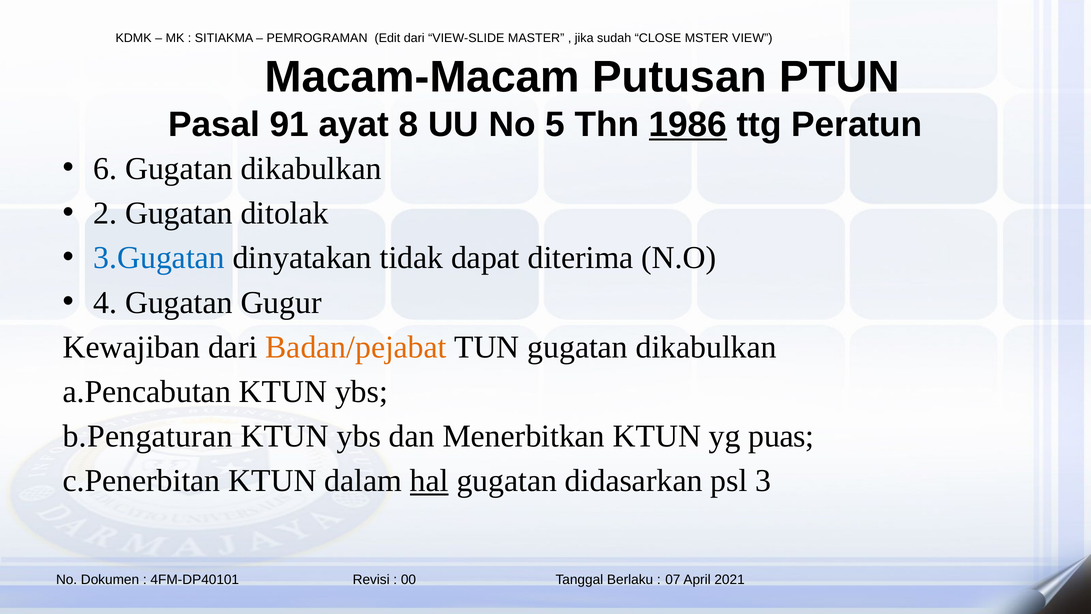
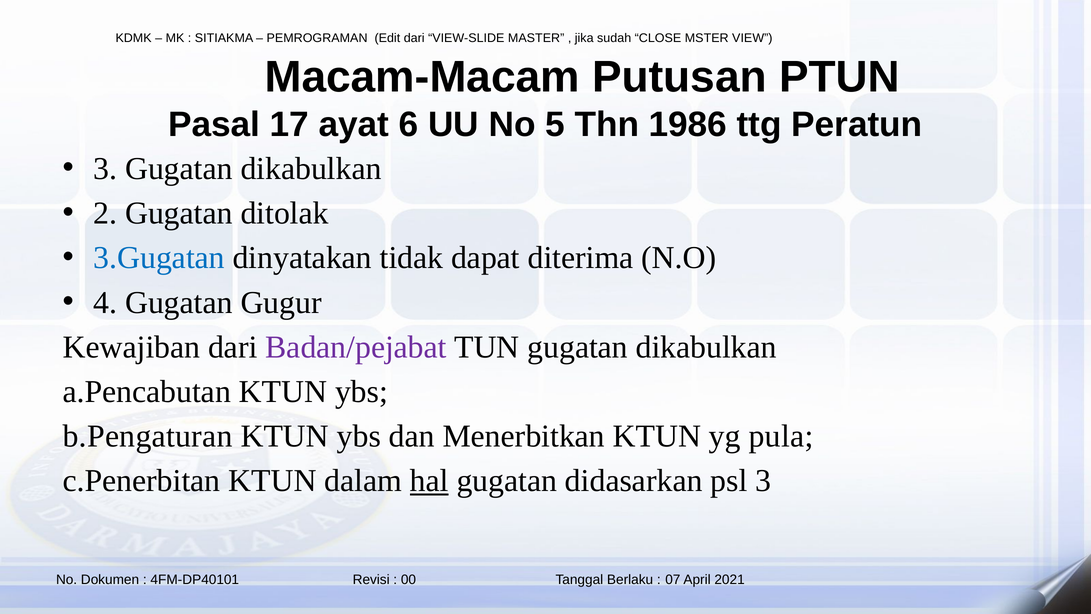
91: 91 -> 17 (289, 124)
8: 8 -> 6 (409, 124)
1986 underline: present -> none (688, 124)
6: 6 -> 3 (105, 169)
Badan/pejabat colour: orange -> purple (356, 347)
puas: puas -> pula (781, 436)
